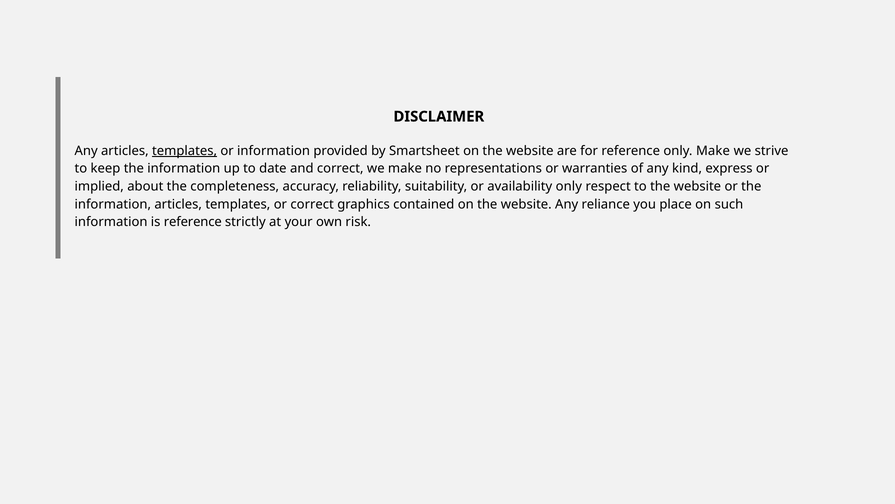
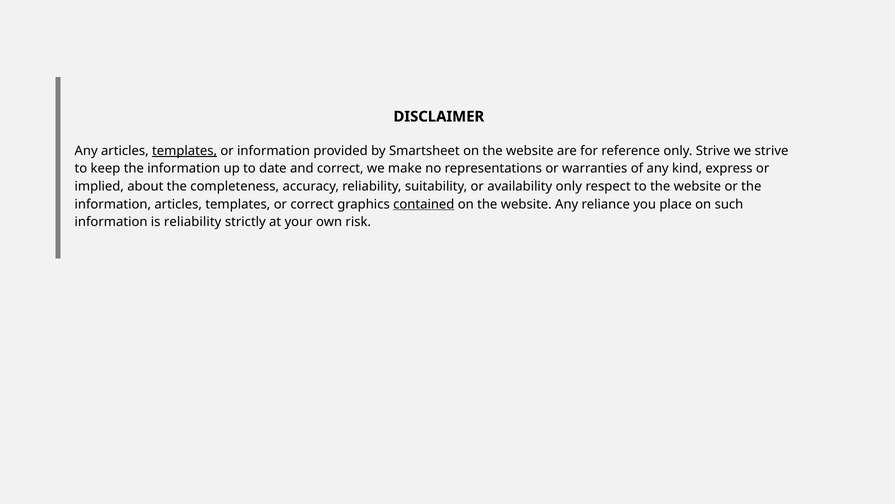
only Make: Make -> Strive (713, 151)
contained underline: none -> present (424, 204)
is reference: reference -> reliability (193, 222)
